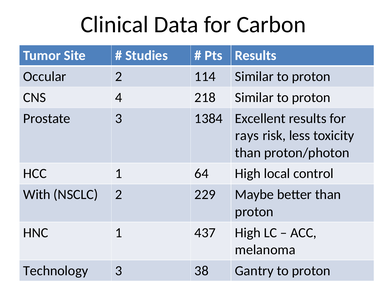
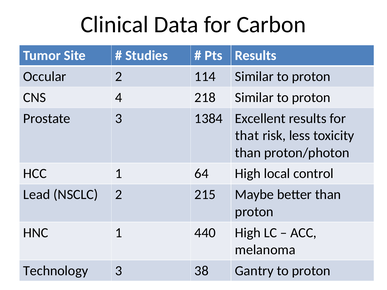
rays: rays -> that (247, 136)
With: With -> Lead (37, 195)
229: 229 -> 215 (205, 195)
437: 437 -> 440 (205, 233)
